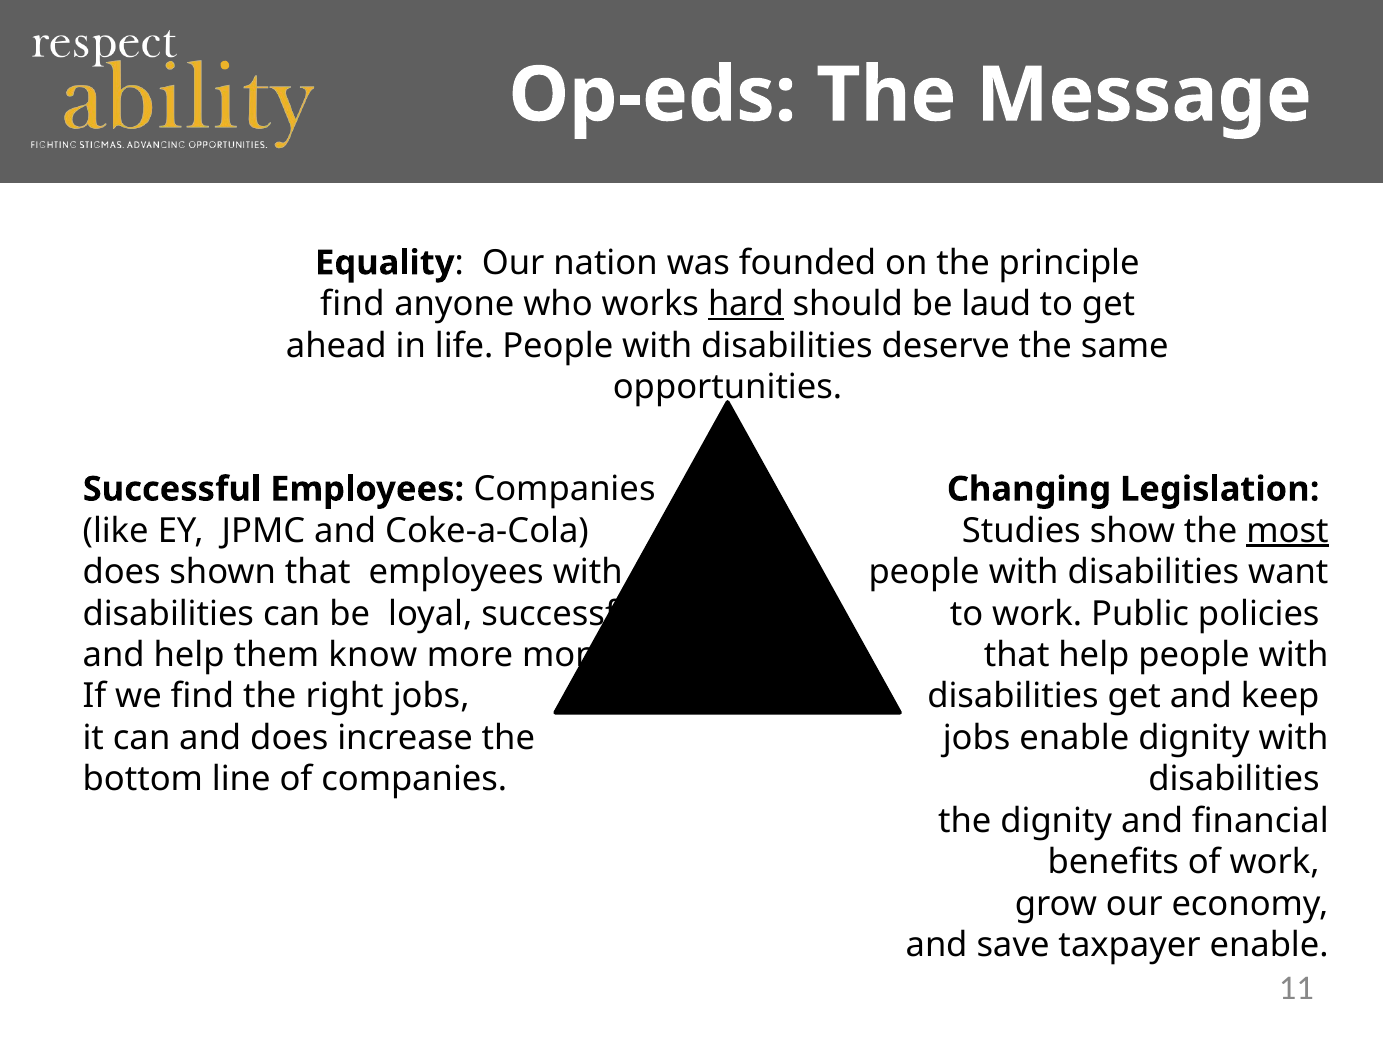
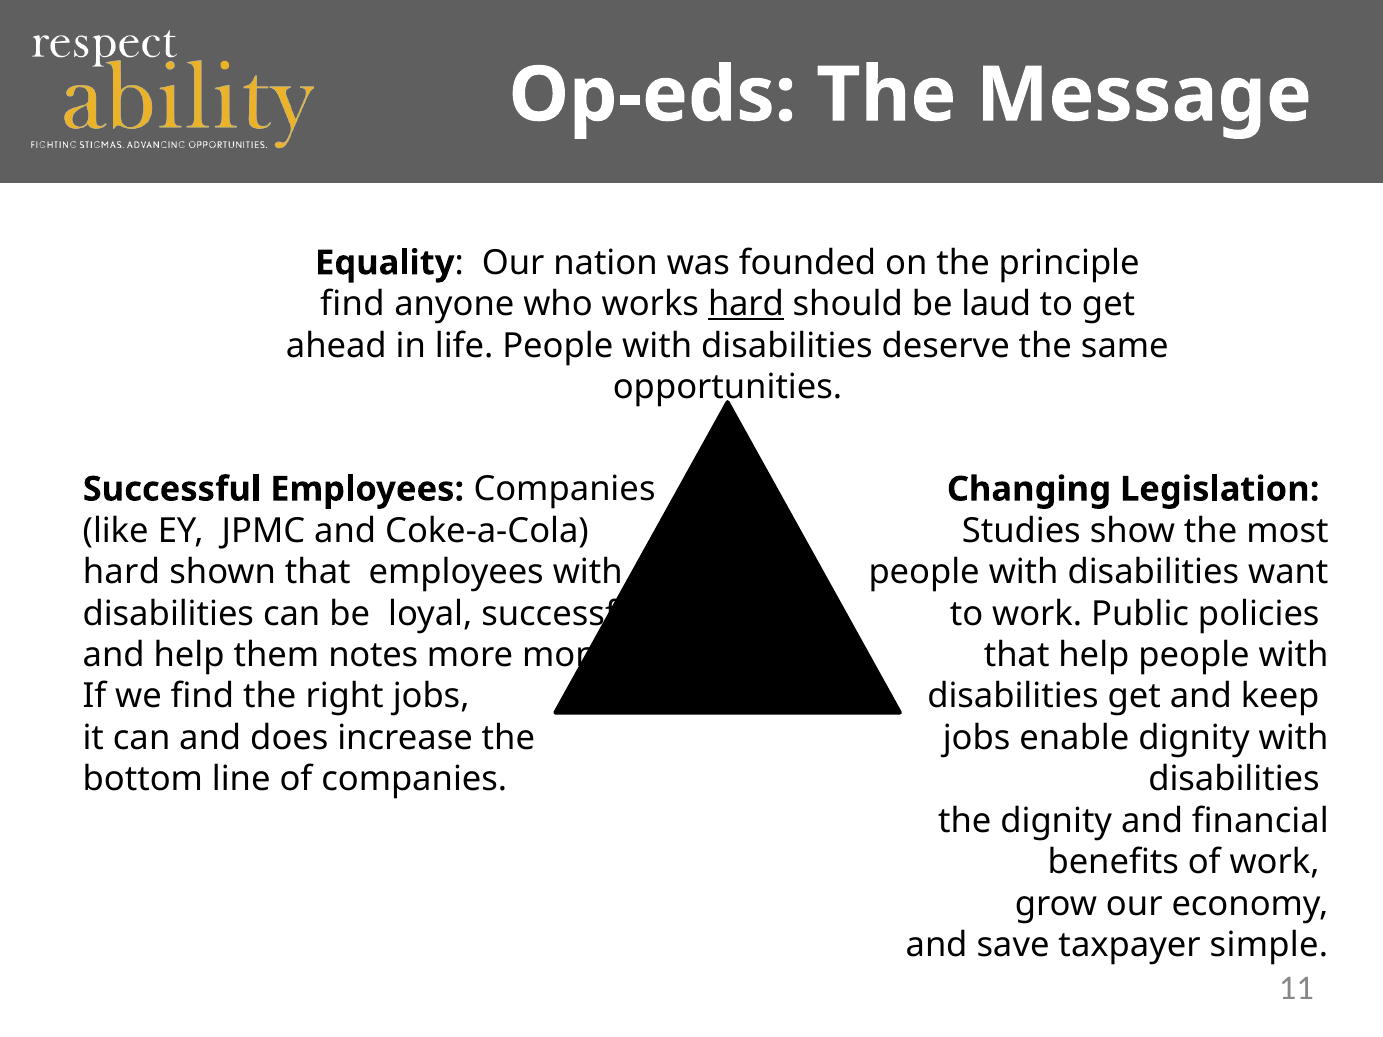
most underline: present -> none (1287, 531)
does: does -> hard (121, 572)
know: know -> notes (373, 655)
taxpayer enable: enable -> simple (1269, 946)
